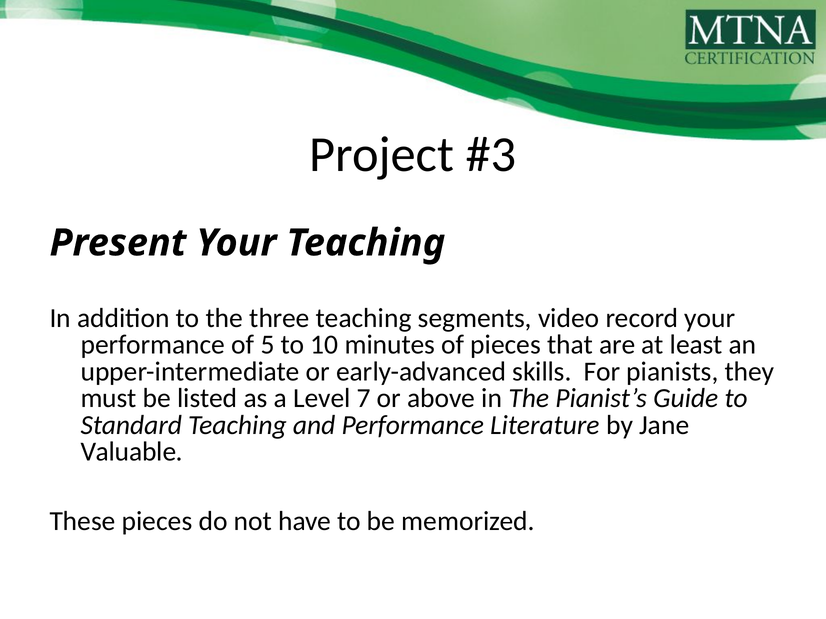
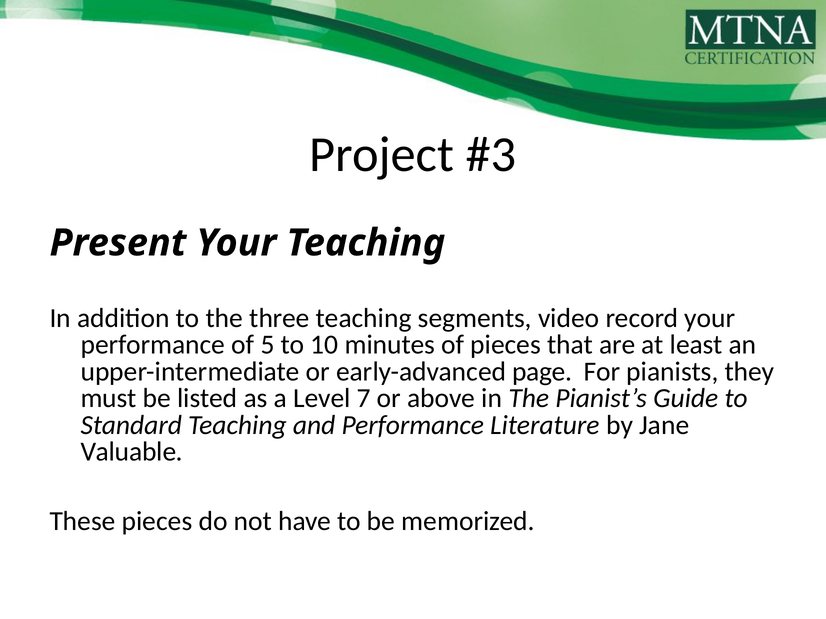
skills: skills -> page (542, 372)
